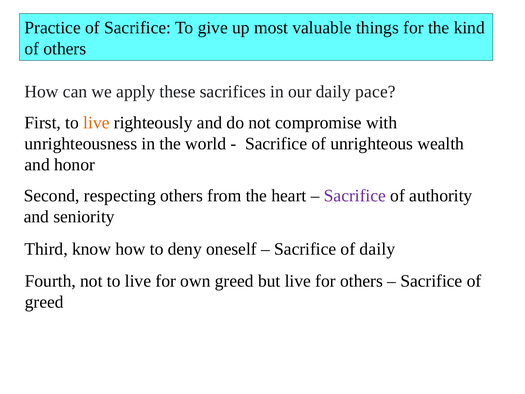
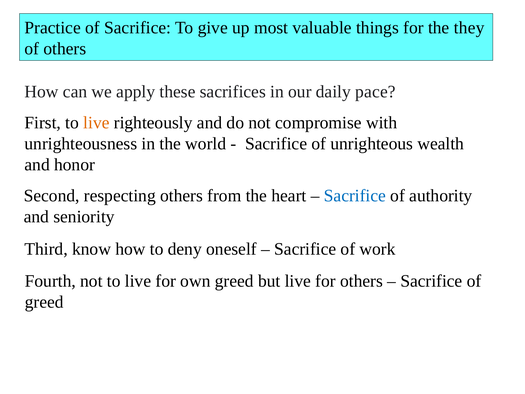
kind: kind -> they (469, 28)
Sacrifice colour: purple -> blue (355, 196)
of daily: daily -> work (378, 249)
